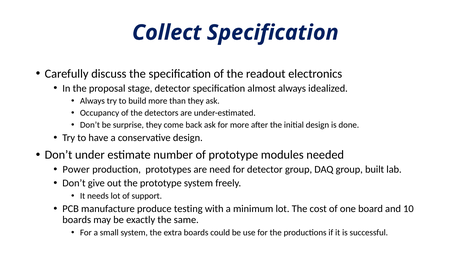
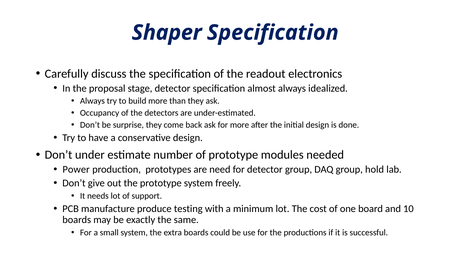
Collect: Collect -> Shaper (167, 33)
built: built -> hold (375, 170)
